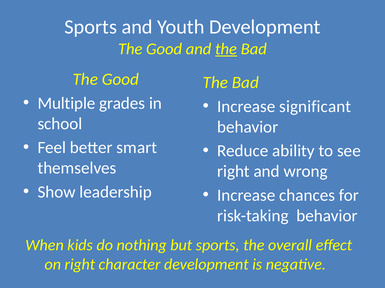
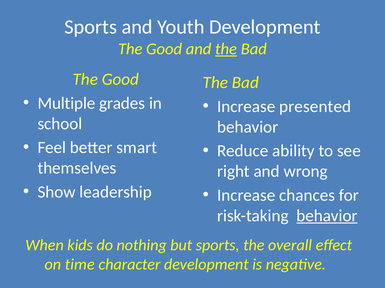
significant: significant -> presented (315, 107)
behavior underline: none -> present (327, 216)
on right: right -> time (80, 265)
